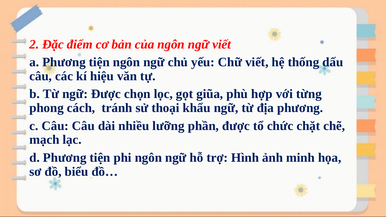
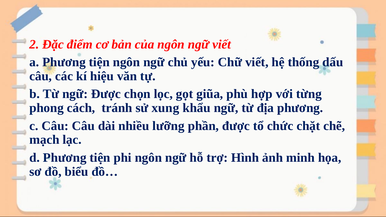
thoại: thoại -> xung (165, 108)
